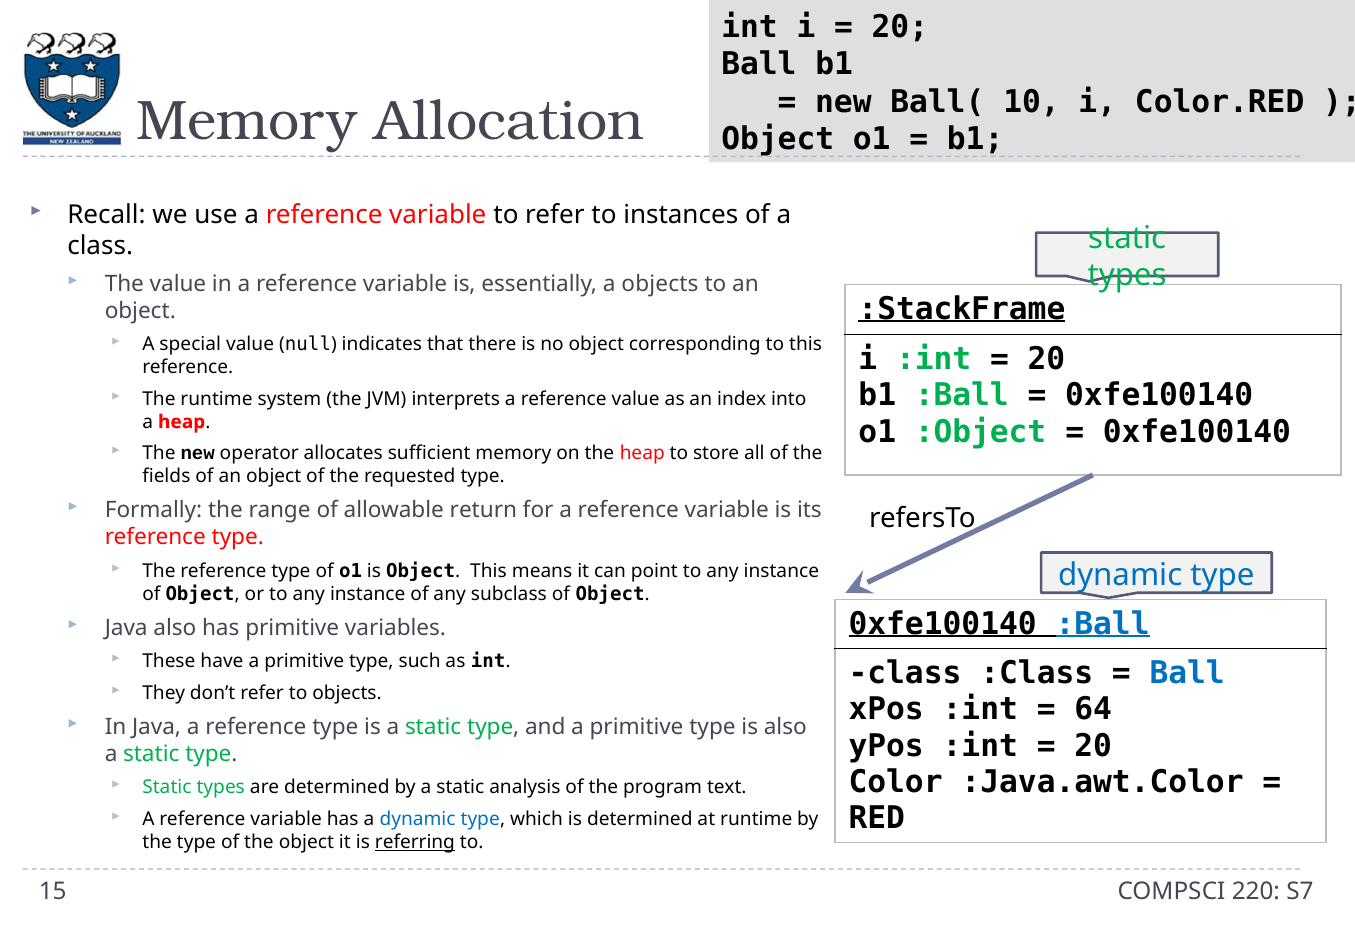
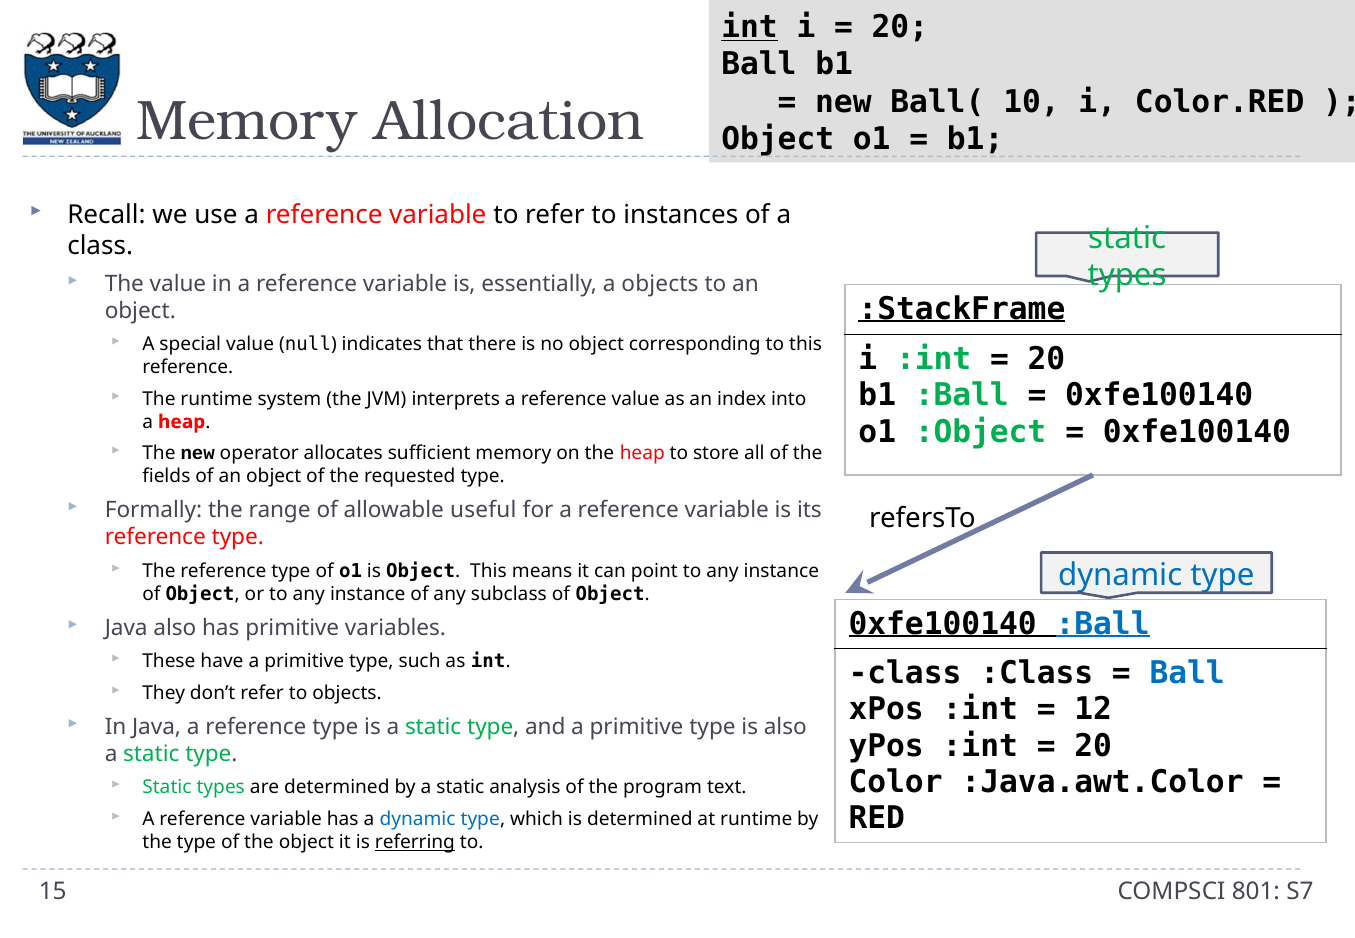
int underline: none -> present (749, 27)
return: return -> useful (483, 510)
64: 64 -> 12 (1093, 710)
220: 220 -> 801 (1256, 892)
